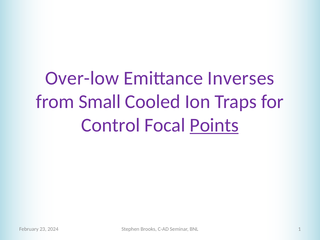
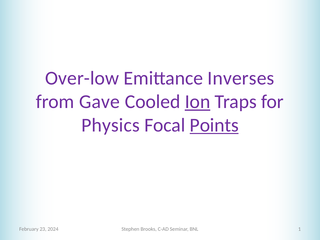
Small: Small -> Gave (99, 102)
Ion underline: none -> present (198, 102)
Control: Control -> Physics (110, 125)
